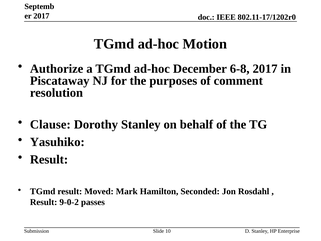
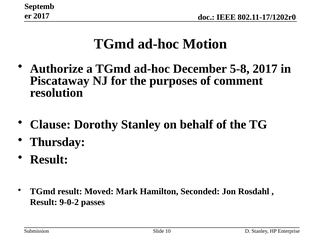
6-8: 6-8 -> 5-8 (240, 69)
Yasuhiko: Yasuhiko -> Thursday (57, 142)
